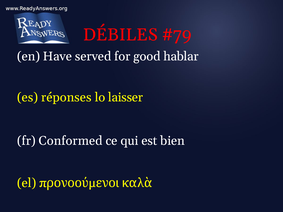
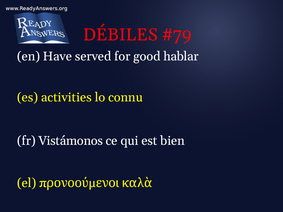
réponses: réponses -> activities (66, 97)
laisser: laisser -> connu (126, 97)
Conformed: Conformed -> Vistámonos (71, 141)
